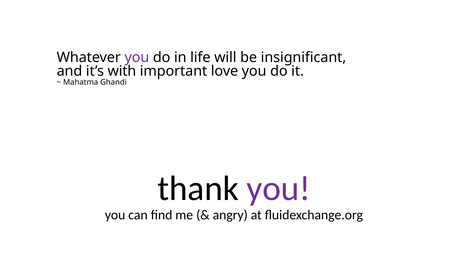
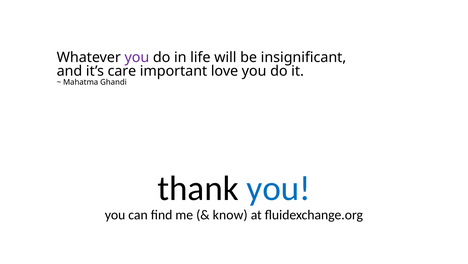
with: with -> care (122, 71)
you colour: purple -> blue (279, 188)
angry: angry -> know (230, 215)
